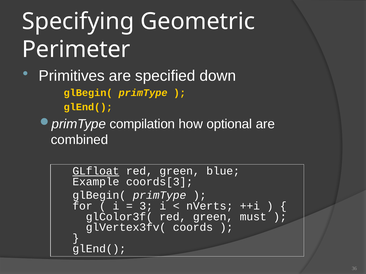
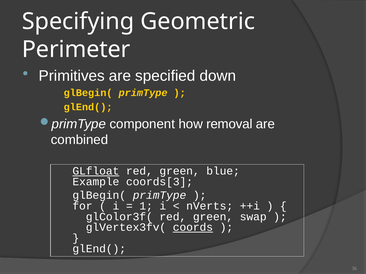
compilation: compilation -> component (142, 124)
optional: optional -> removal (229, 124)
3: 3 -> 1 (146, 206)
must: must -> swap (253, 217)
coords underline: none -> present (193, 228)
